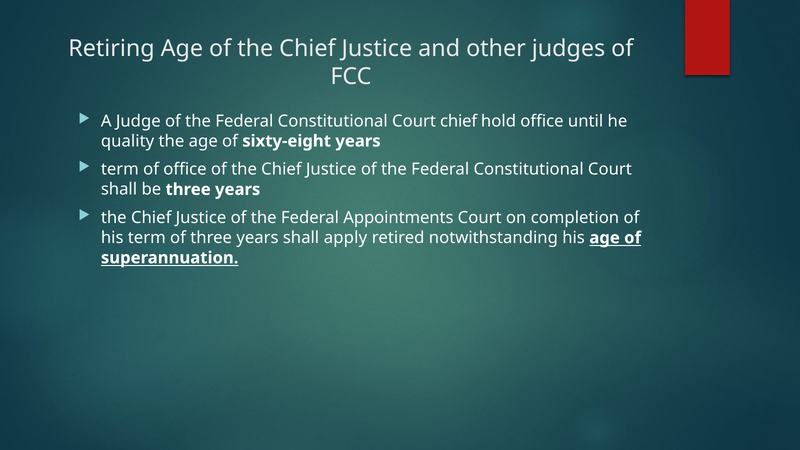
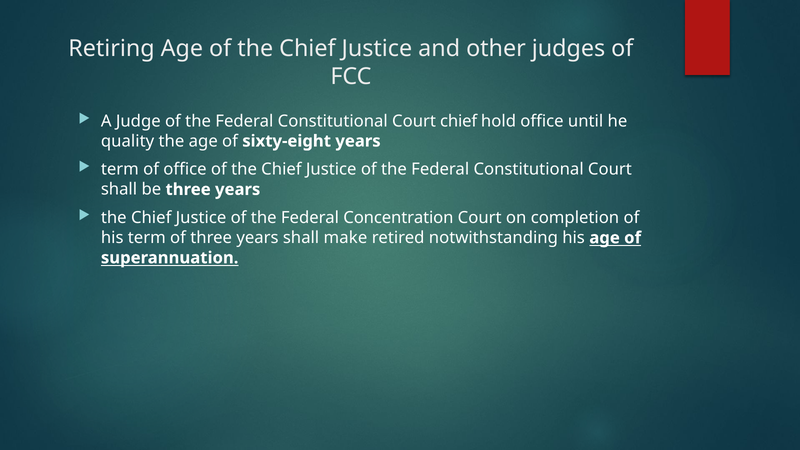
Appointments: Appointments -> Concentration (398, 218)
apply: apply -> make (345, 238)
